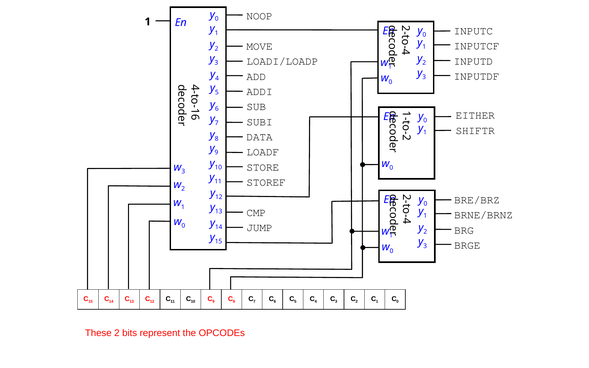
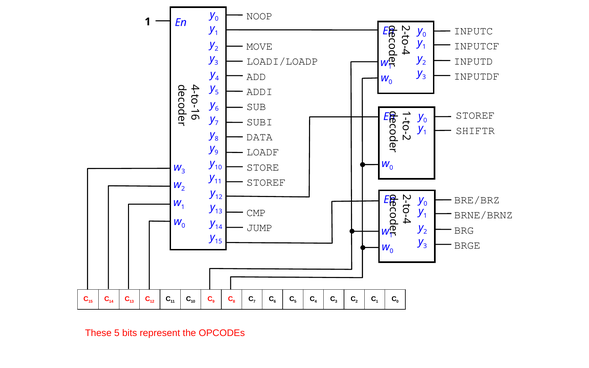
EITHER: EITHER -> STOREF (475, 115)
These 2: 2 -> 5 (117, 333)
